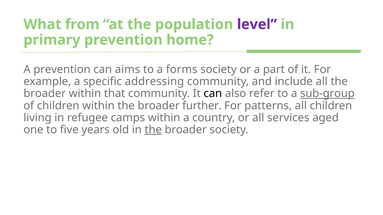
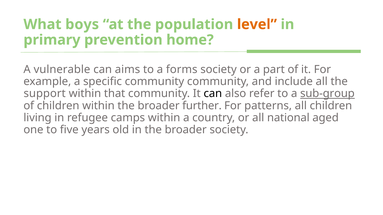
from: from -> boys (82, 24)
level colour: purple -> orange (257, 24)
A prevention: prevention -> vulnerable (62, 70)
specific addressing: addressing -> community (154, 82)
broader: broader -> support (45, 94)
services: services -> national (288, 118)
the underline: present -> none (153, 130)
